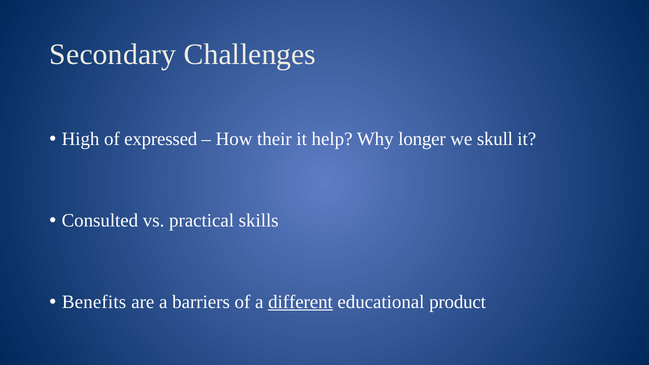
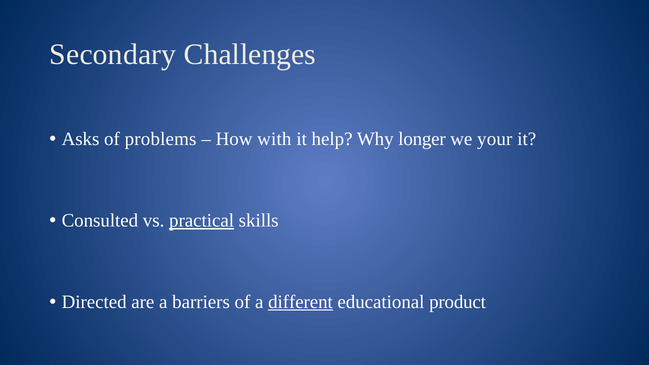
High: High -> Asks (81, 139)
expressed: expressed -> problems (161, 139)
their: their -> with (274, 139)
skull: skull -> your (495, 139)
practical underline: none -> present (202, 221)
Benefits: Benefits -> Directed (94, 302)
